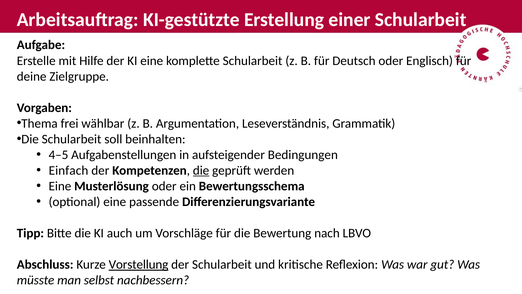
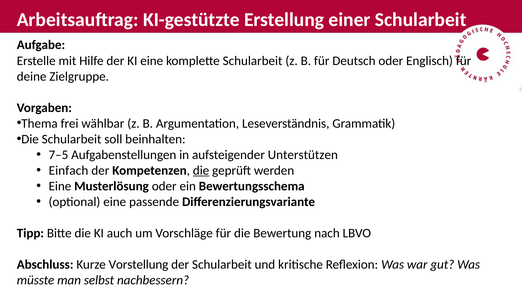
4–5: 4–5 -> 7–5 (58, 155)
Bedingungen: Bedingungen -> Unterstützen (303, 155)
Vorstellung underline: present -> none (139, 264)
